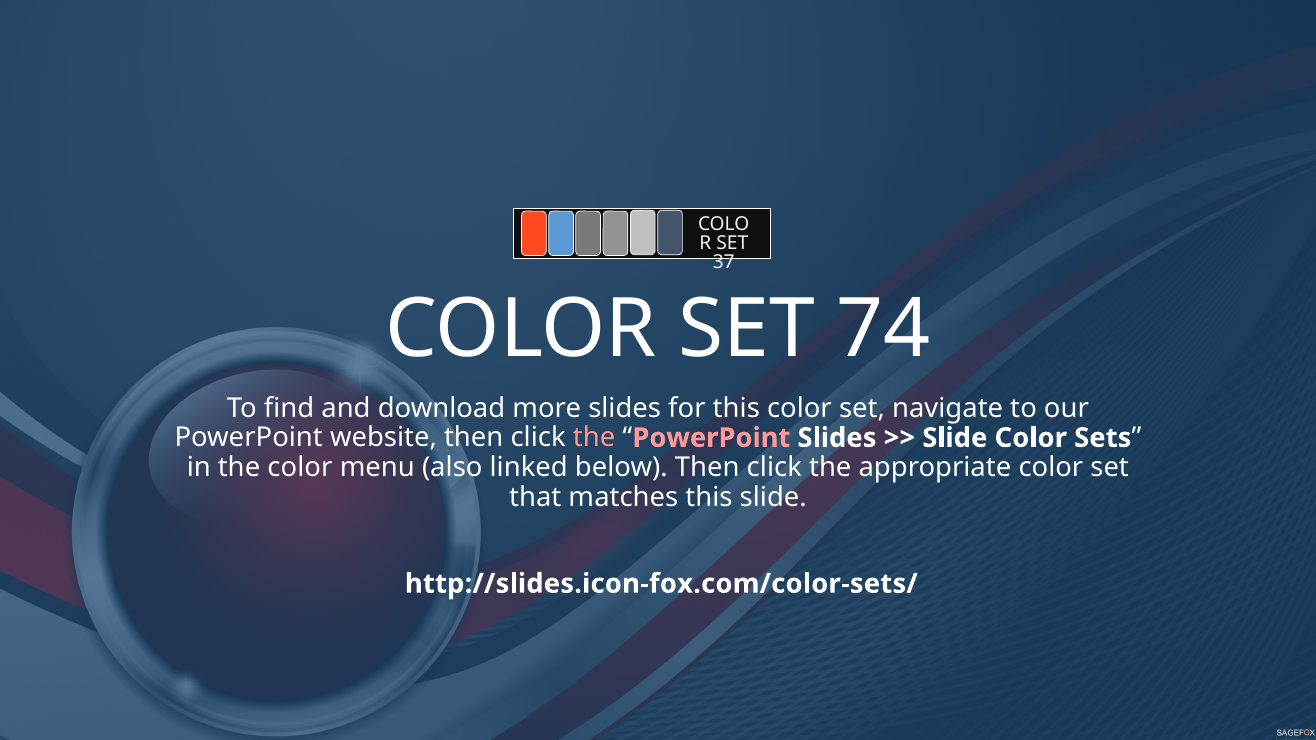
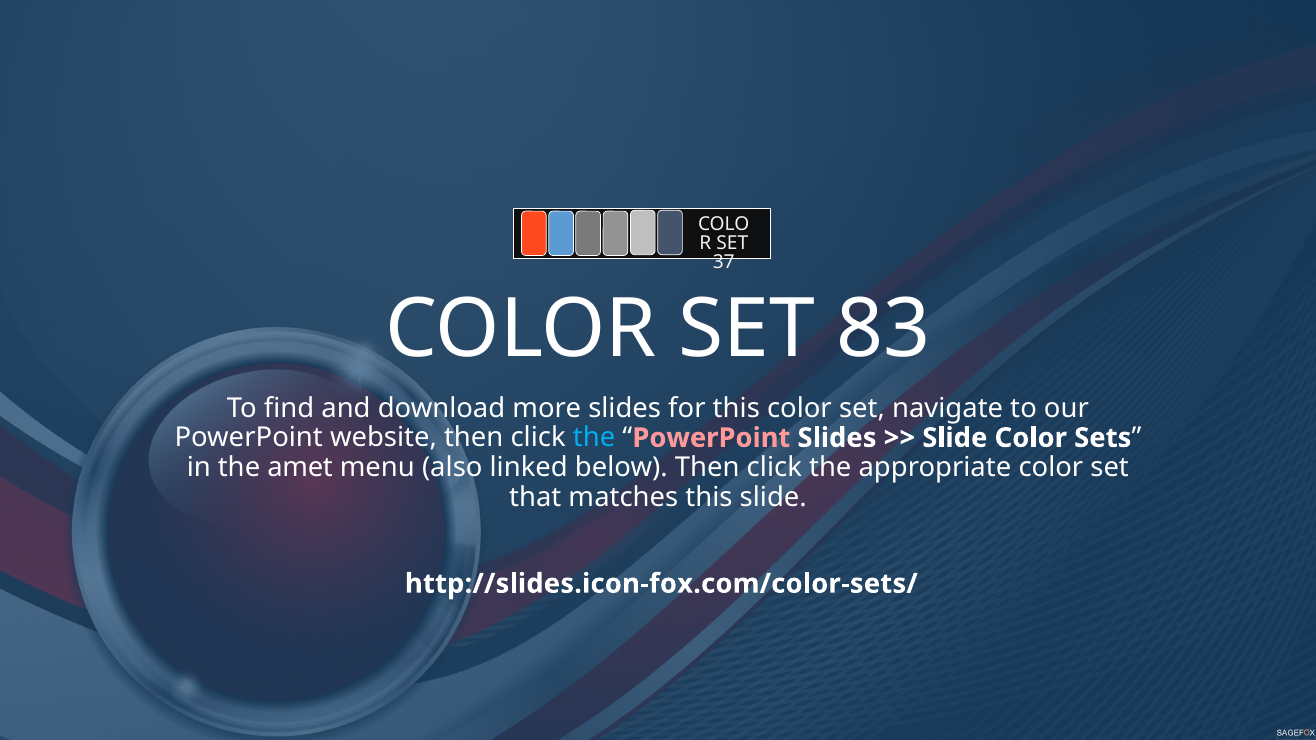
74: 74 -> 83 (883, 329)
the colour: pink -> light blue (594, 438)
the color: color -> amet (300, 468)
